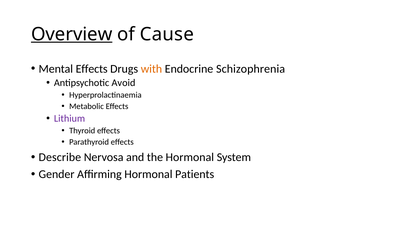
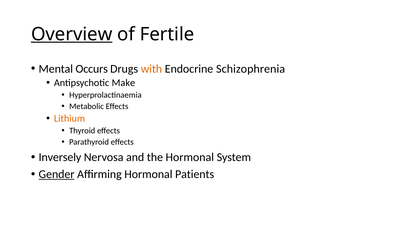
Cause: Cause -> Fertile (167, 34)
Mental Effects: Effects -> Occurs (92, 69)
Avoid: Avoid -> Make (123, 83)
Lithium colour: purple -> orange (69, 118)
Describe: Describe -> Inversely (60, 157)
Gender underline: none -> present (57, 174)
